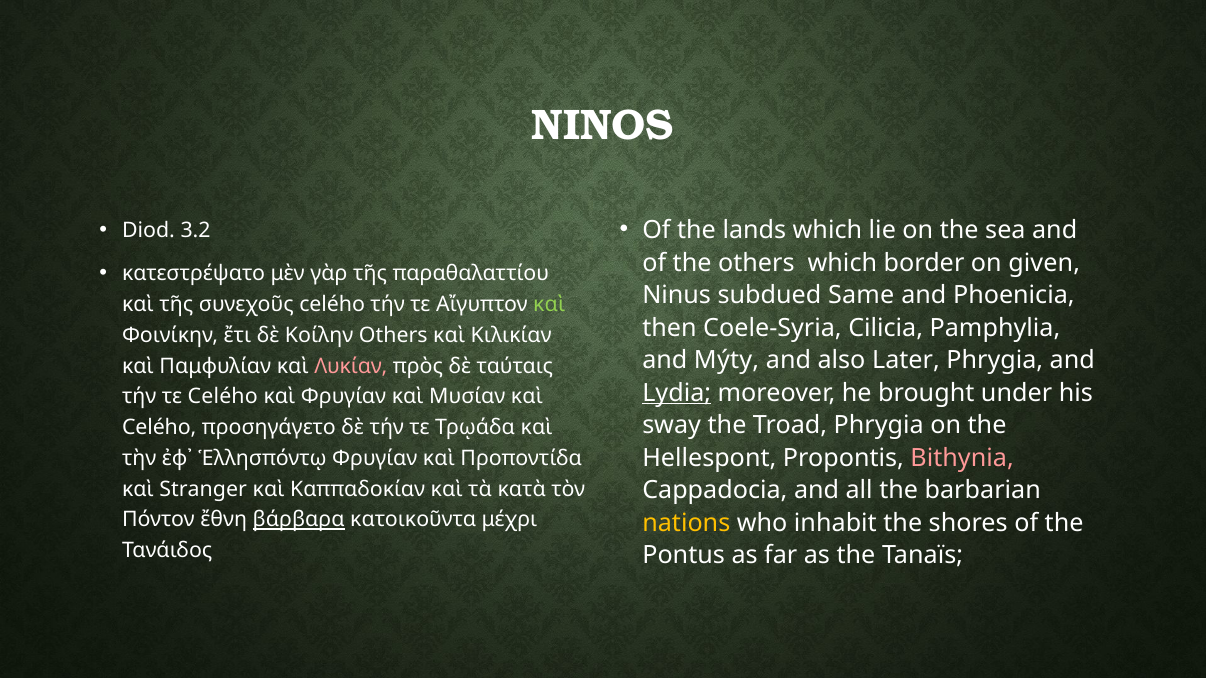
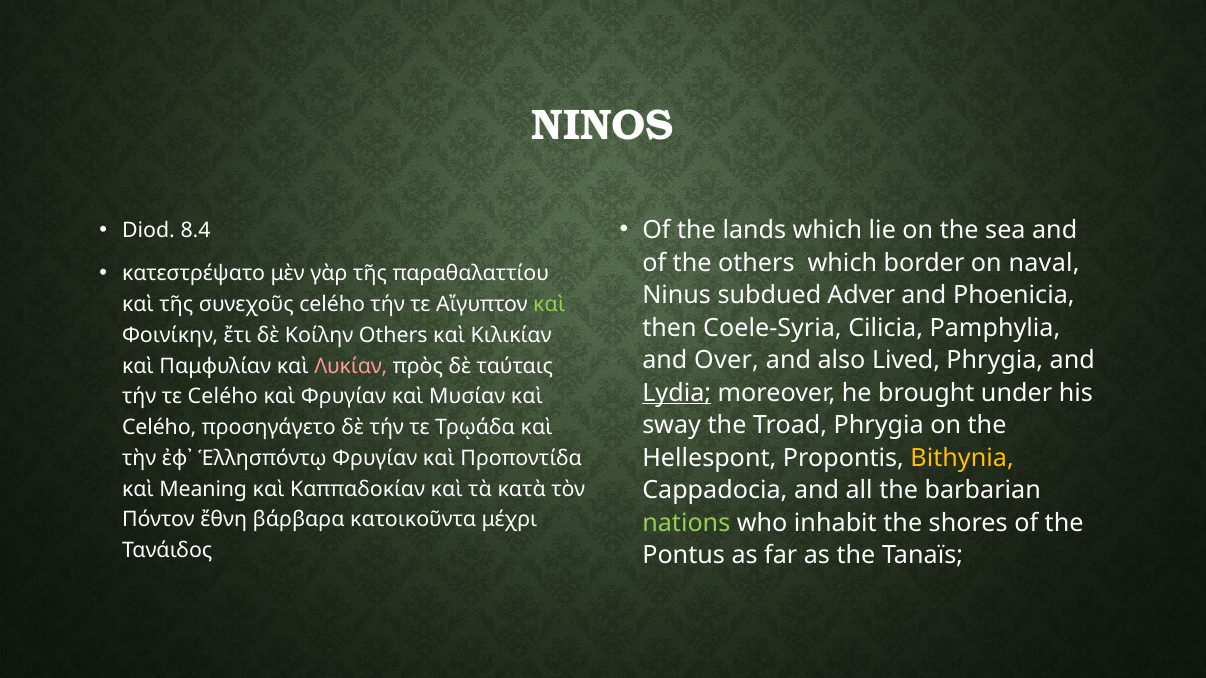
3.2: 3.2 -> 8.4 (196, 231)
given: given -> naval (1044, 263)
Same: Same -> Adver (861, 295)
Mýty: Mýty -> Over (727, 361)
Later: Later -> Lived (906, 361)
Bithynia colour: pink -> yellow (962, 458)
Stranger: Stranger -> Meaning (203, 489)
βάρβαρα underline: present -> none (299, 520)
nations colour: yellow -> light green (686, 523)
